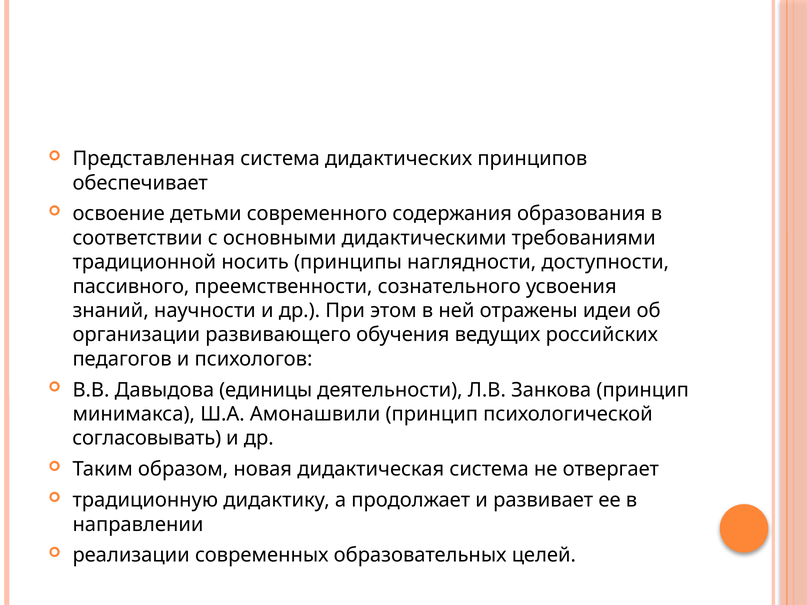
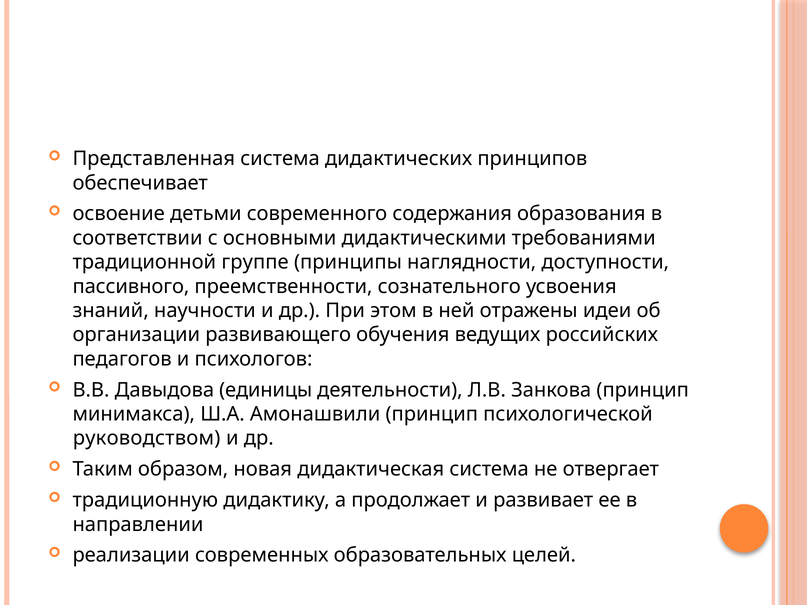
носить: носить -> группе (255, 262)
согласовывать: согласовывать -> руководством (147, 438)
